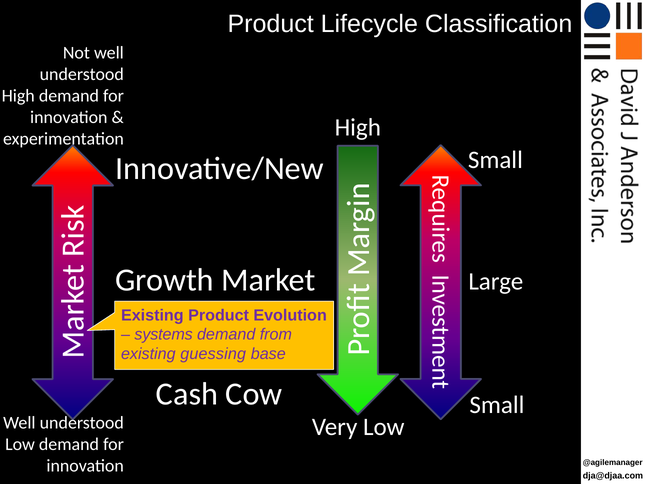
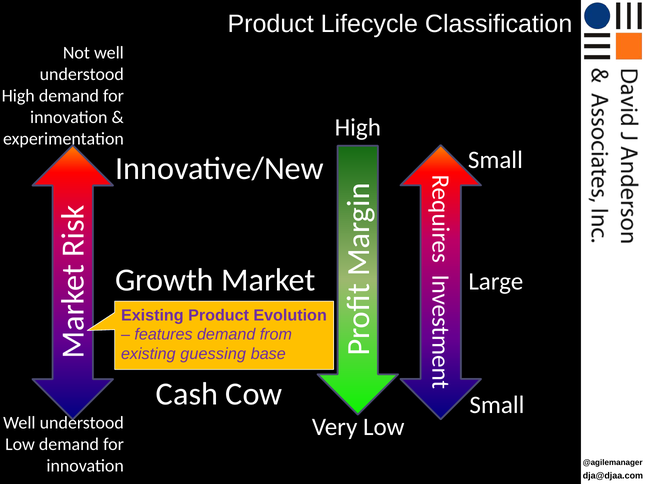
systems: systems -> features (164, 334)
